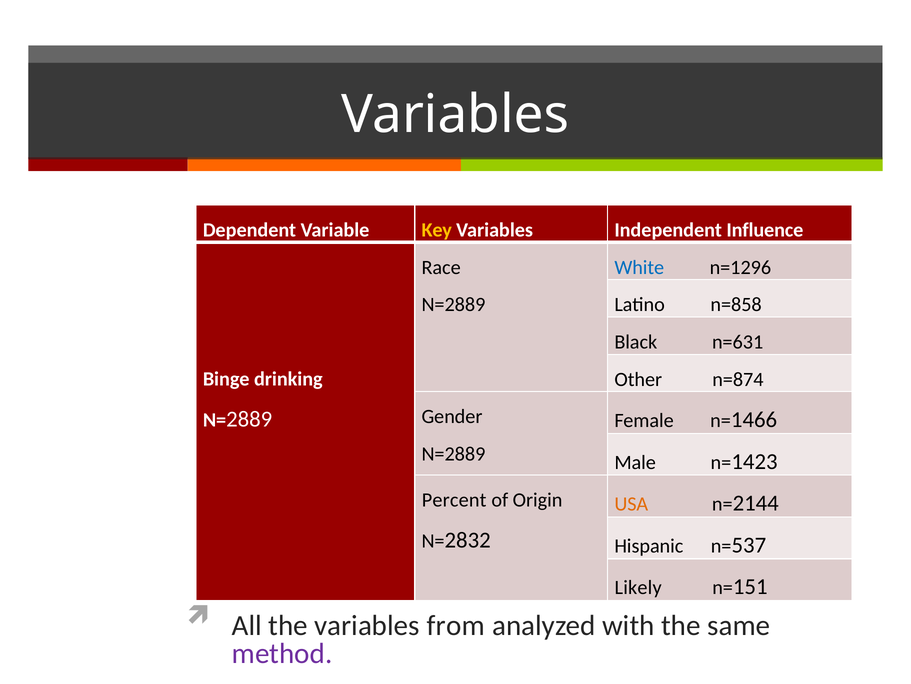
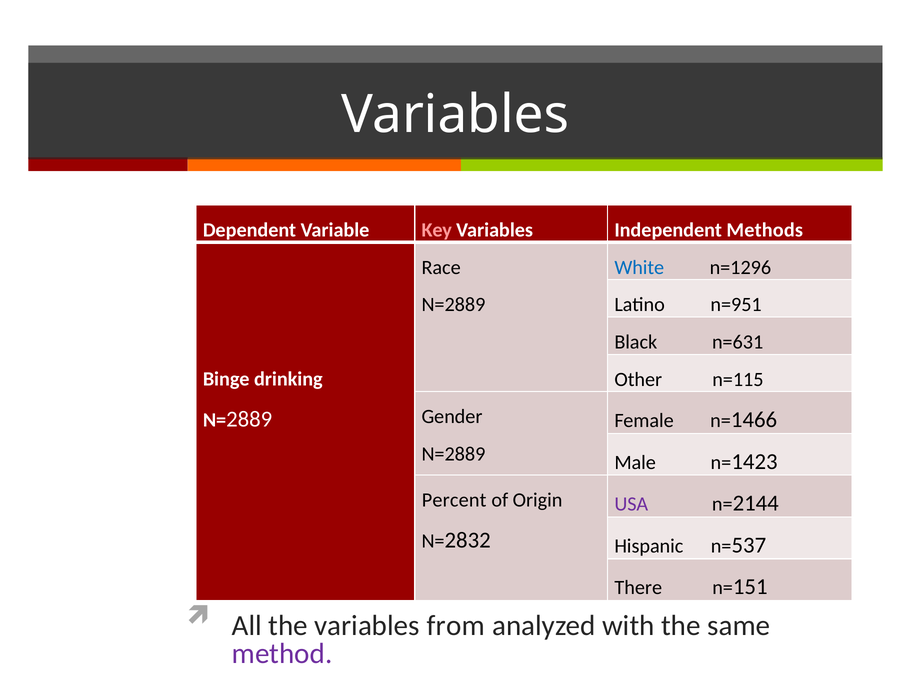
Key colour: yellow -> pink (437, 230)
Influence: Influence -> Methods (765, 230)
n=858: n=858 -> n=951 (736, 304)
n=874: n=874 -> n=115 (738, 379)
USA colour: orange -> purple (631, 504)
Likely: Likely -> There (638, 587)
